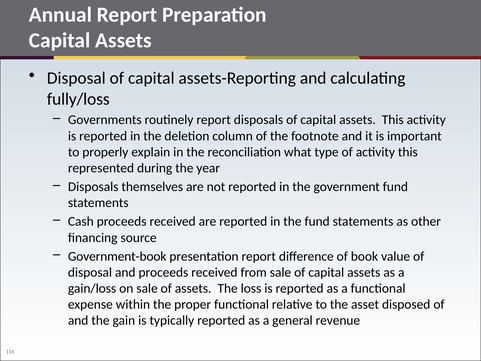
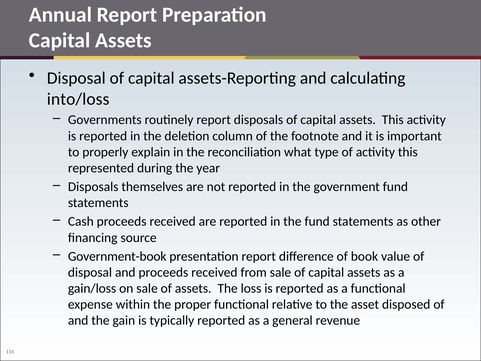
fully/loss: fully/loss -> into/loss (78, 99)
